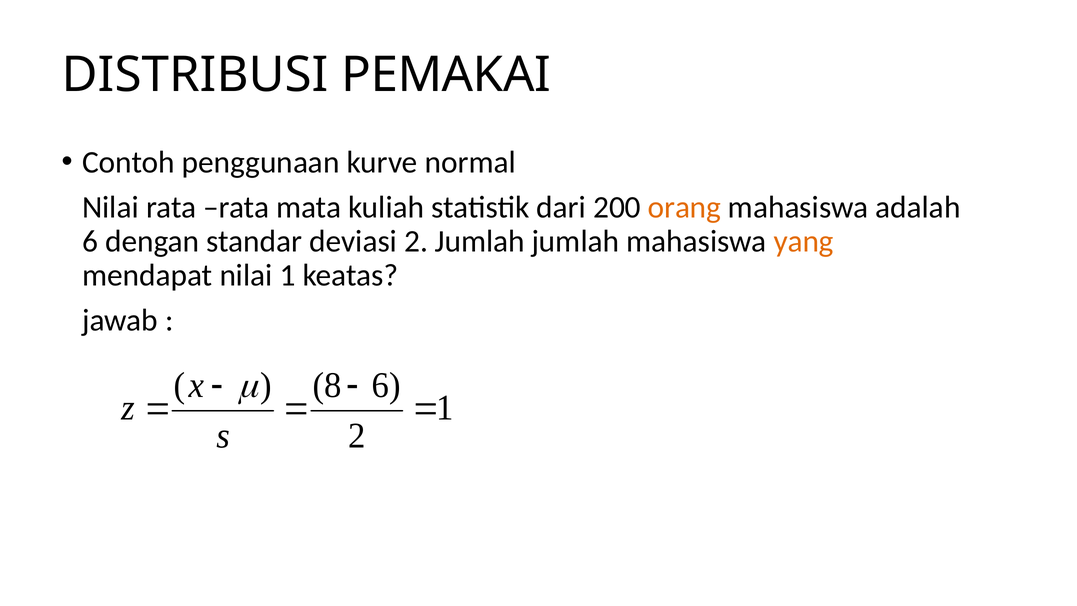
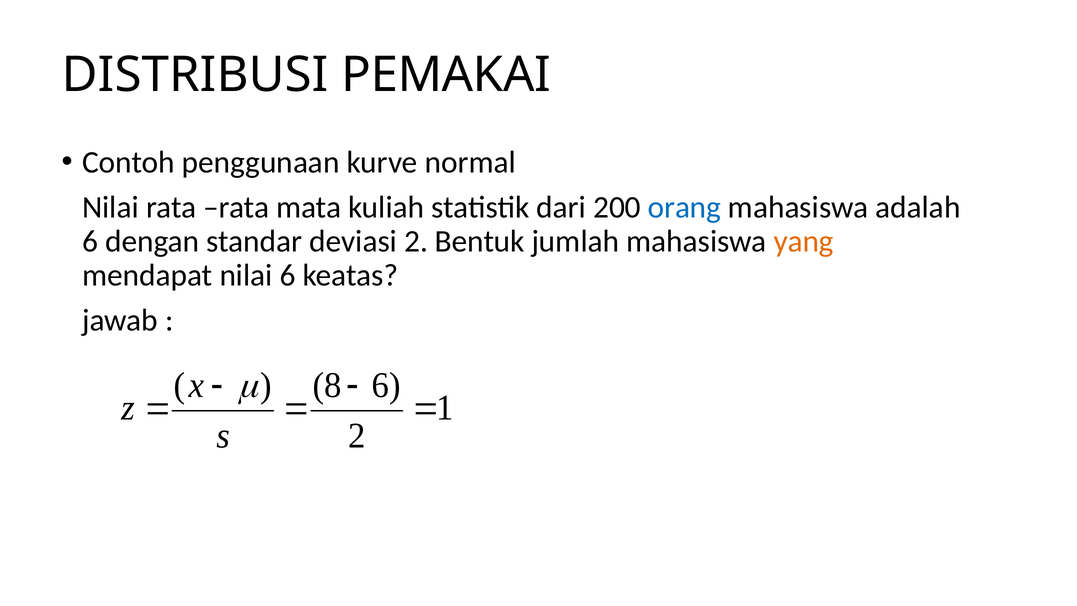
orang colour: orange -> blue (684, 207)
2 Jumlah: Jumlah -> Bentuk (480, 241)
nilai 1: 1 -> 6 (288, 275)
